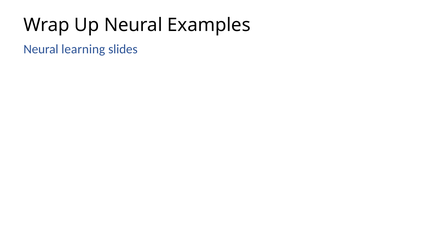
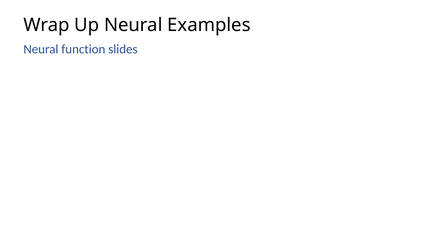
learning: learning -> function (83, 49)
